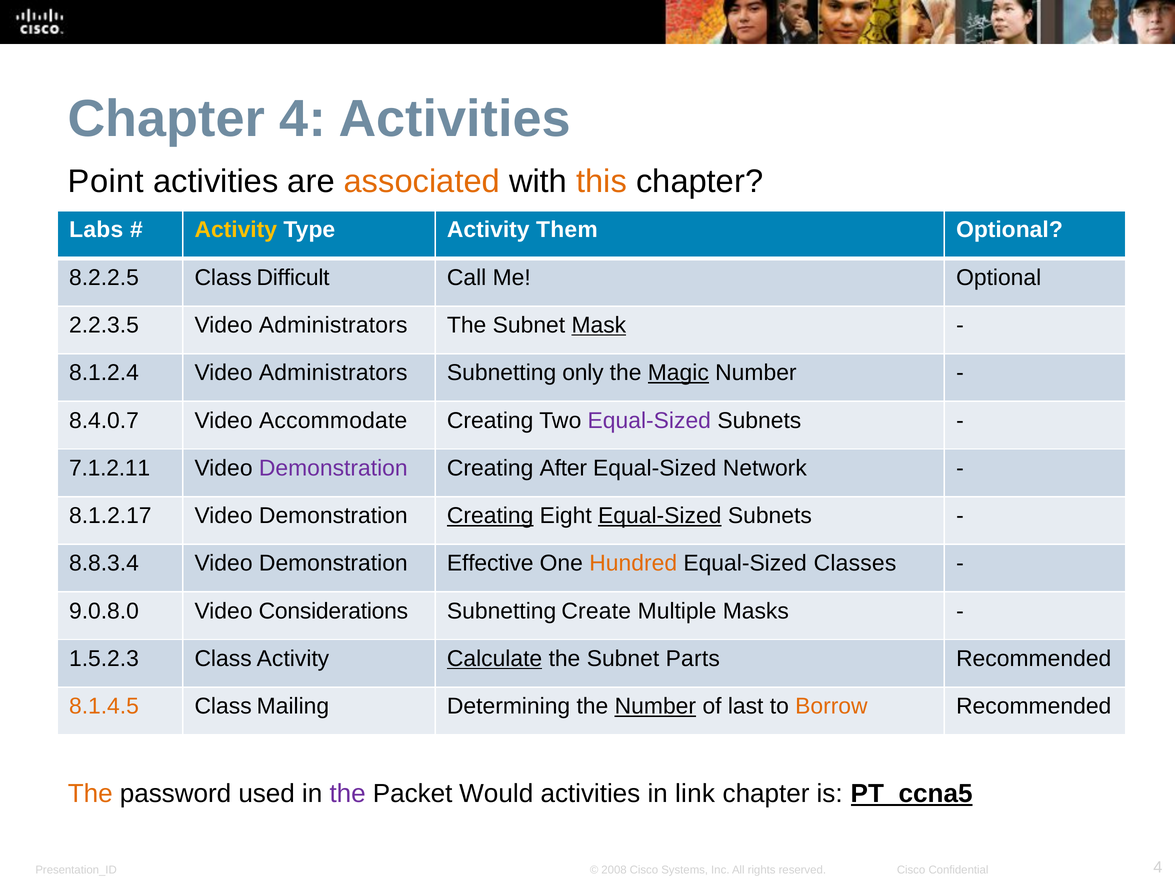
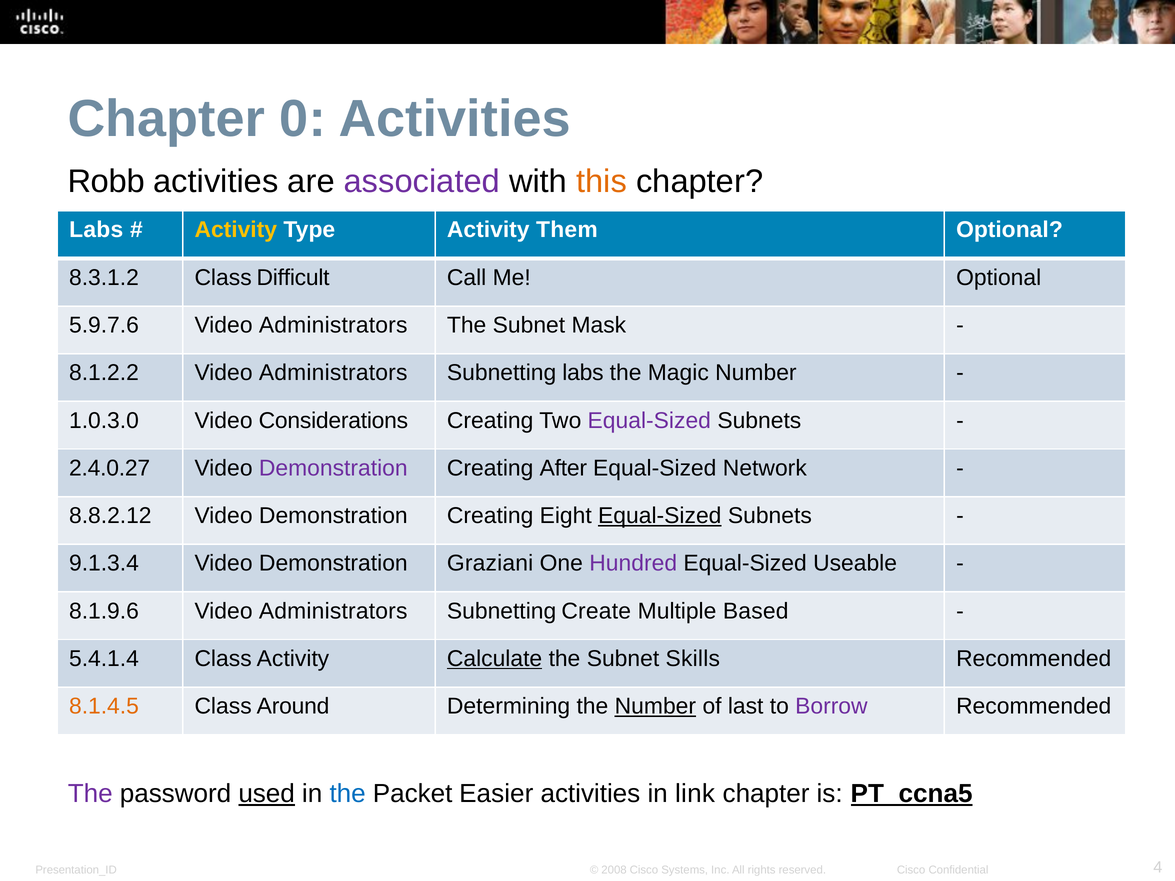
Chapter 4: 4 -> 0 (303, 119)
Point: Point -> Robb (106, 181)
associated colour: orange -> purple (422, 181)
8.2.2.5: 8.2.2.5 -> 8.3.1.2 (104, 278)
2.2.3.5: 2.2.3.5 -> 5.9.7.6 (104, 325)
Mask underline: present -> none (599, 325)
8.1.2.4: 8.1.2.4 -> 8.1.2.2 (104, 373)
Subnetting only: only -> labs (583, 373)
Magic underline: present -> none (678, 373)
8.4.0.7: 8.4.0.7 -> 1.0.3.0 (104, 421)
Accommodate: Accommodate -> Considerations (333, 421)
7.1.2.11: 7.1.2.11 -> 2.4.0.27 (110, 468)
8.1.2.17: 8.1.2.17 -> 8.8.2.12 (110, 516)
Creating underline: present -> none (490, 516)
8.8.3.4: 8.8.3.4 -> 9.1.3.4 (104, 564)
Effective: Effective -> Graziani (490, 564)
Hundred colour: orange -> purple (633, 564)
Classes: Classes -> Useable (855, 564)
9.0.8.0: 9.0.8.0 -> 8.1.9.6 (104, 611)
Considerations: Considerations -> Administrators (333, 611)
Masks: Masks -> Based (756, 611)
1.5.2.3: 1.5.2.3 -> 5.4.1.4 (104, 659)
Parts: Parts -> Skills (693, 659)
Mailing: Mailing -> Around (293, 706)
Borrow colour: orange -> purple (831, 706)
The colour: orange -> purple (90, 794)
used underline: none -> present (267, 794)
the colour: purple -> blue (348, 794)
Would: Would -> Easier (496, 794)
